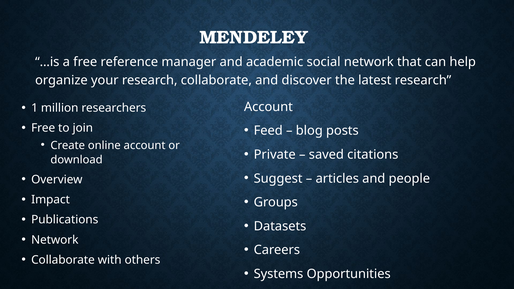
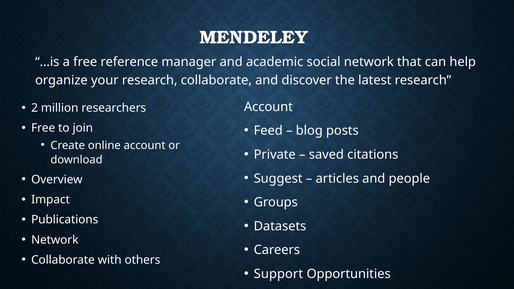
1: 1 -> 2 (35, 108)
Systems: Systems -> Support (278, 274)
